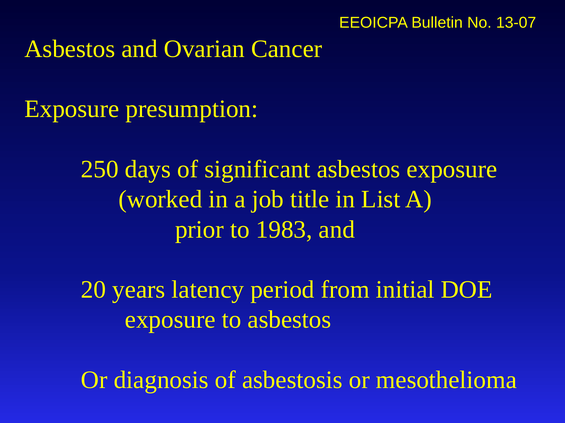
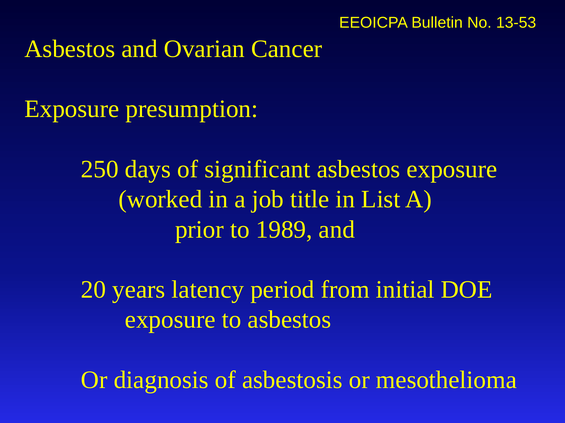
13-07: 13-07 -> 13-53 (516, 23)
1983: 1983 -> 1989 (284, 230)
